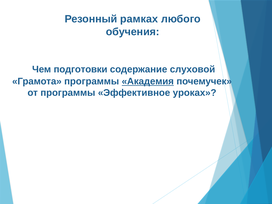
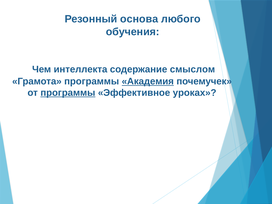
рамках: рамках -> основа (139, 19)
подготовки: подготовки -> интеллекта (81, 69)
слуховой: слуховой -> смыслом (192, 69)
программы underline: none -> present (68, 93)
